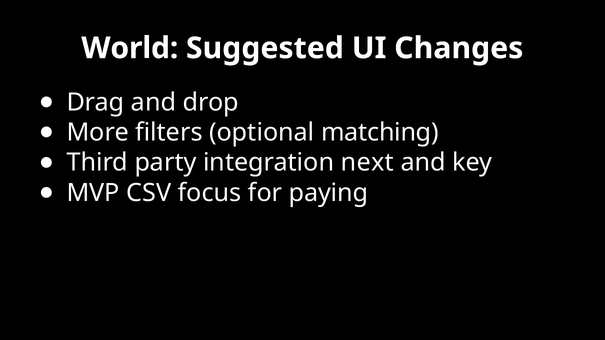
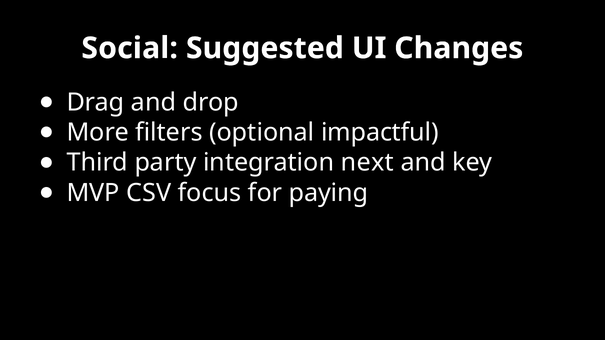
World: World -> Social (130, 48)
matching: matching -> impactful (380, 133)
